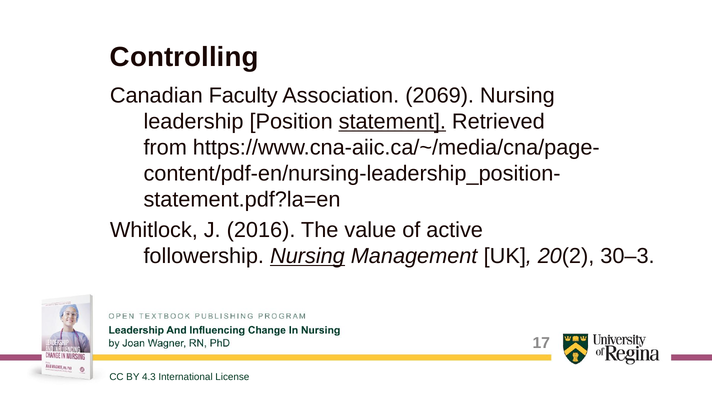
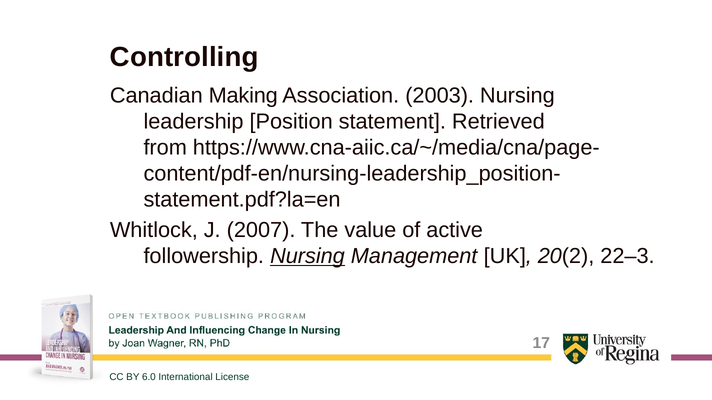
Faculty: Faculty -> Making (243, 96)
2069: 2069 -> 2003 (440, 96)
statement underline: present -> none (392, 122)
2016: 2016 -> 2007 (261, 230)
30–3: 30–3 -> 22–3 (627, 256)
4.3: 4.3 -> 6.0 (149, 378)
